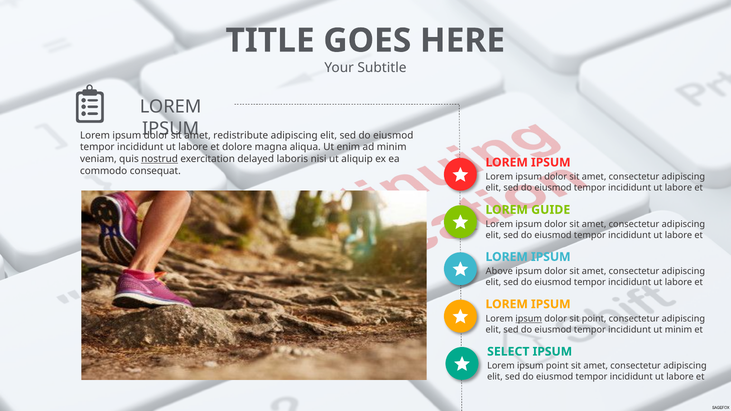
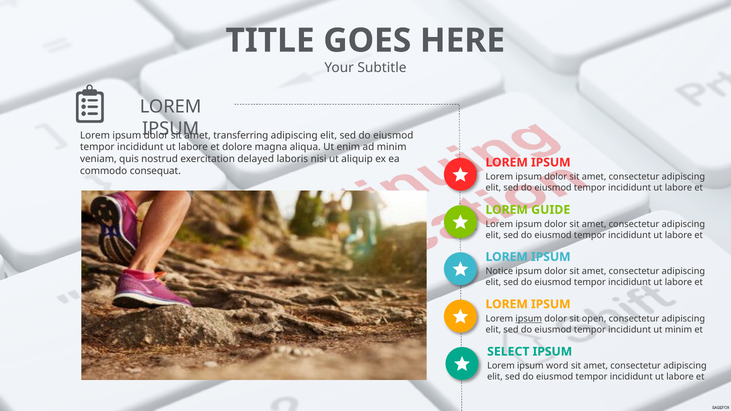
redistribute: redistribute -> transferring (241, 135)
nostrud underline: present -> none (160, 159)
Above: Above -> Notice (499, 271)
sit point: point -> open (594, 319)
ipsum point: point -> word (557, 366)
